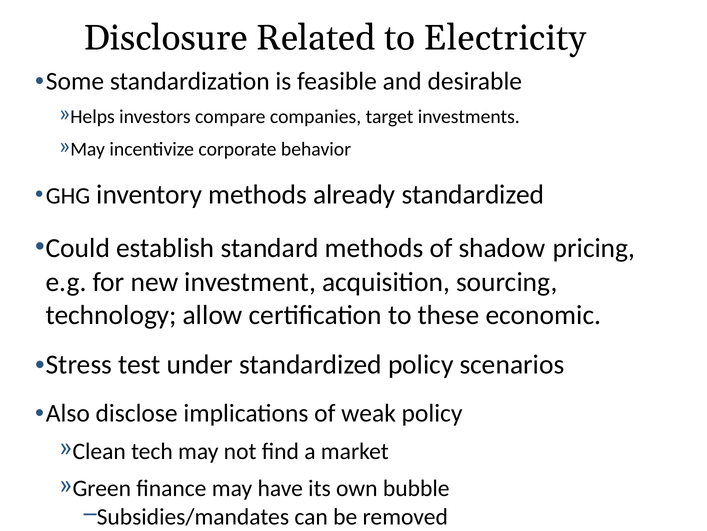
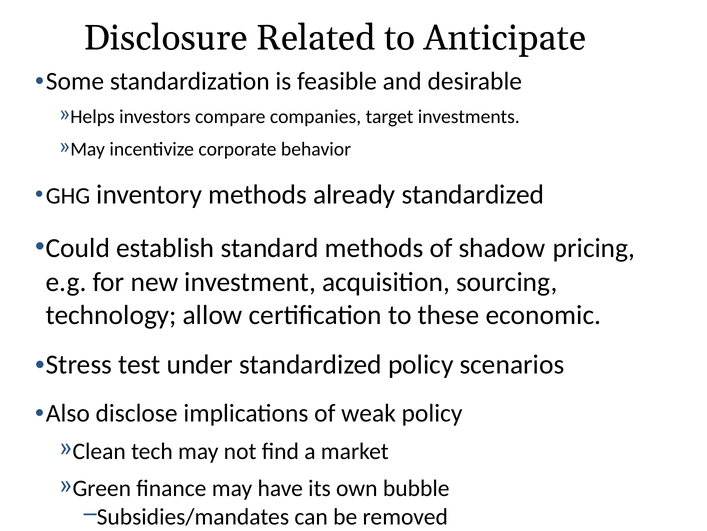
Electricity: Electricity -> Anticipate (505, 38)
